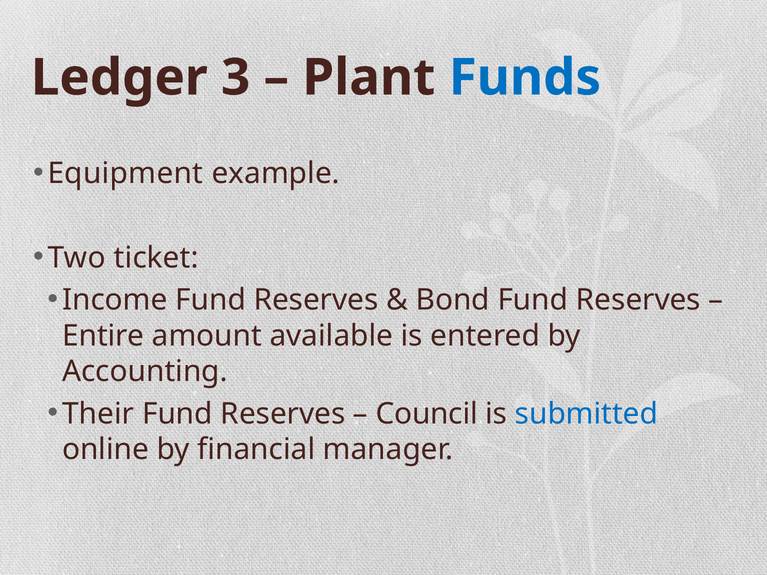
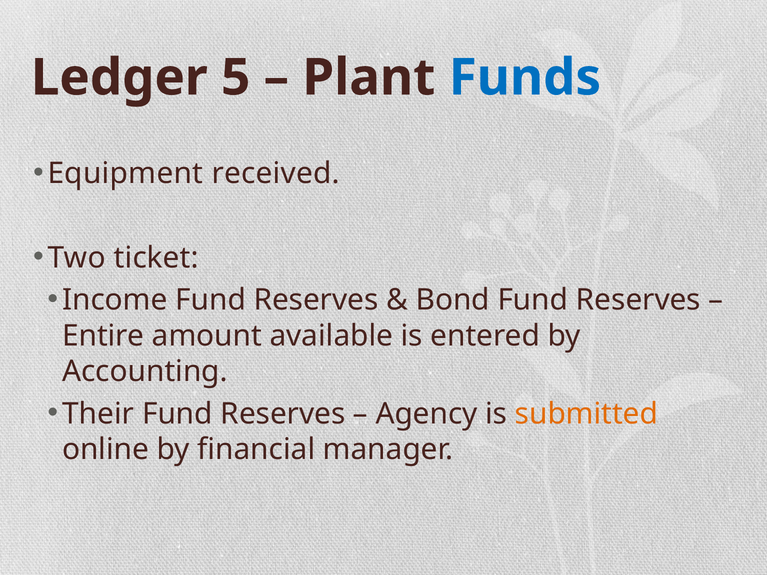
3: 3 -> 5 (236, 78)
example: example -> received (276, 173)
Council: Council -> Agency (427, 414)
submitted colour: blue -> orange (586, 414)
